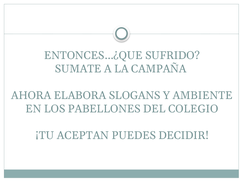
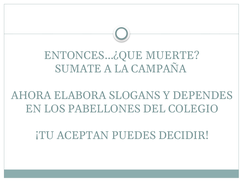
SUFRIDO: SUFRIDO -> MUERTE (172, 55)
AMBIENTE: AMBIENTE -> DEPENDES (203, 96)
